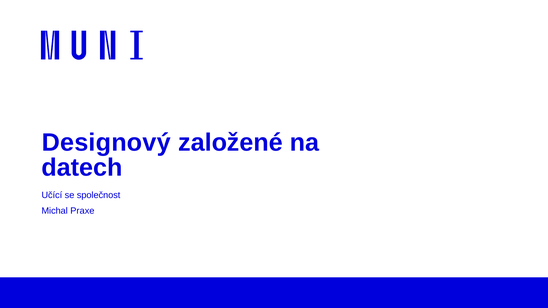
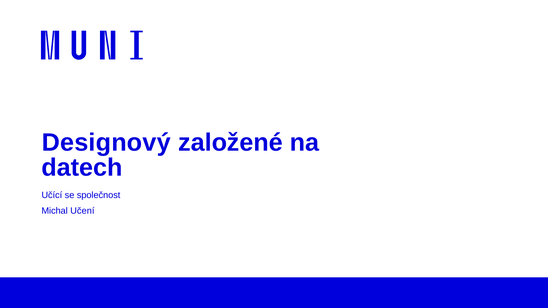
Praxe: Praxe -> Učení (82, 211)
